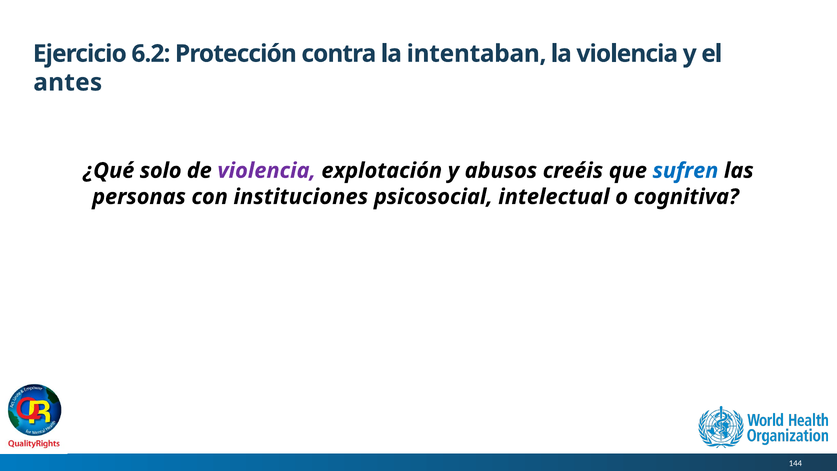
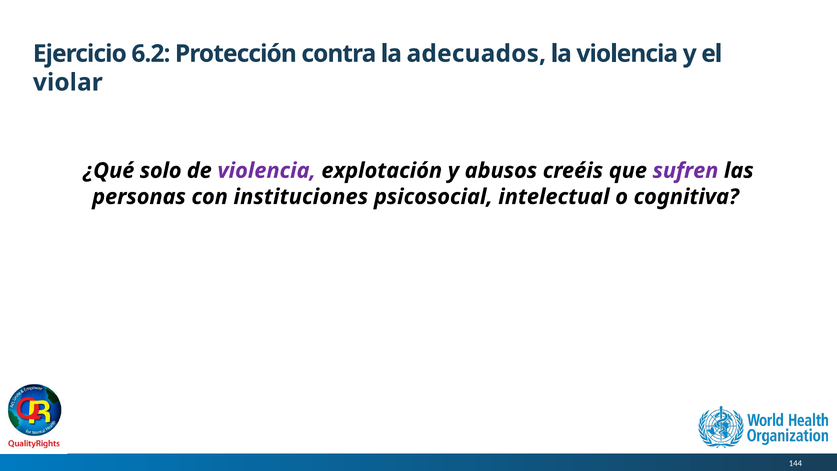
intentaban: intentaban -> adecuados (476, 54)
antes: antes -> violar (68, 82)
sufren colour: blue -> purple (685, 171)
